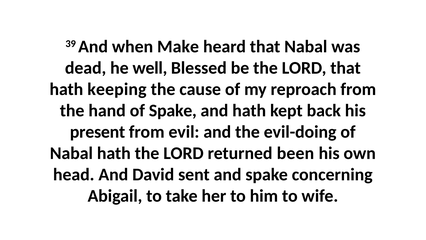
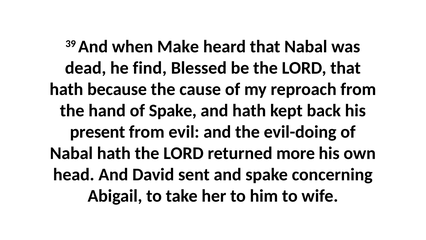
well: well -> find (150, 68)
keeping: keeping -> because (117, 89)
been: been -> more (296, 153)
